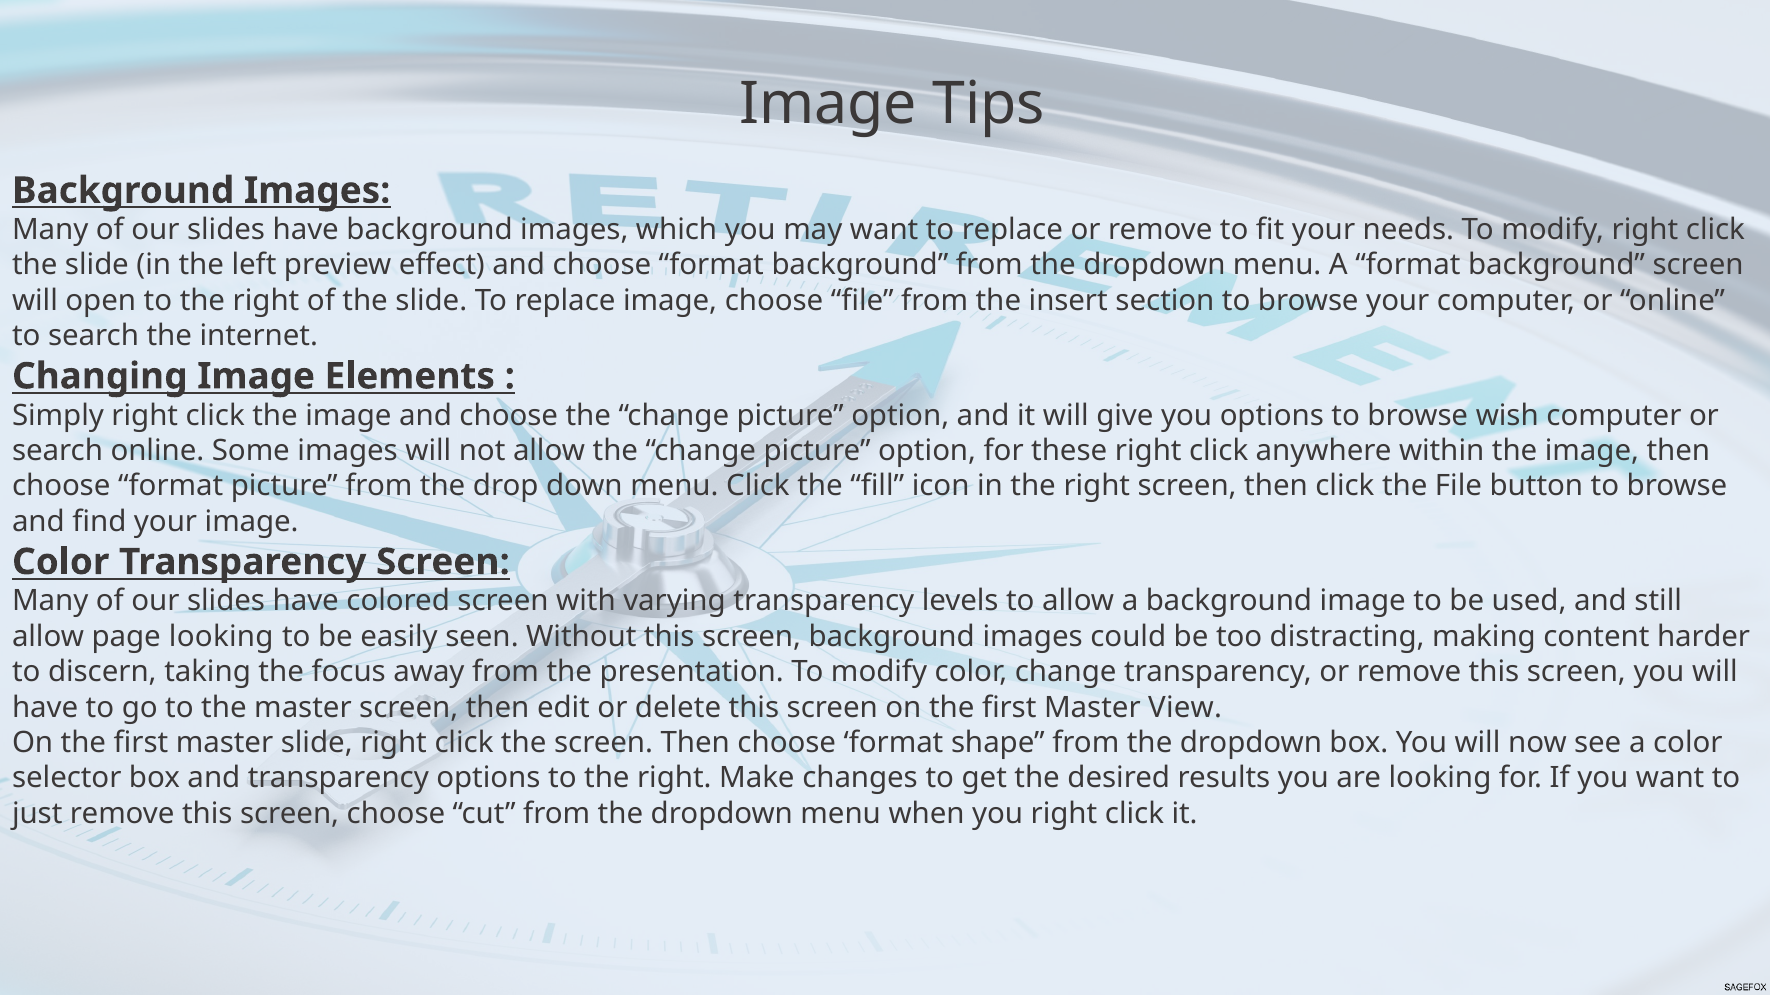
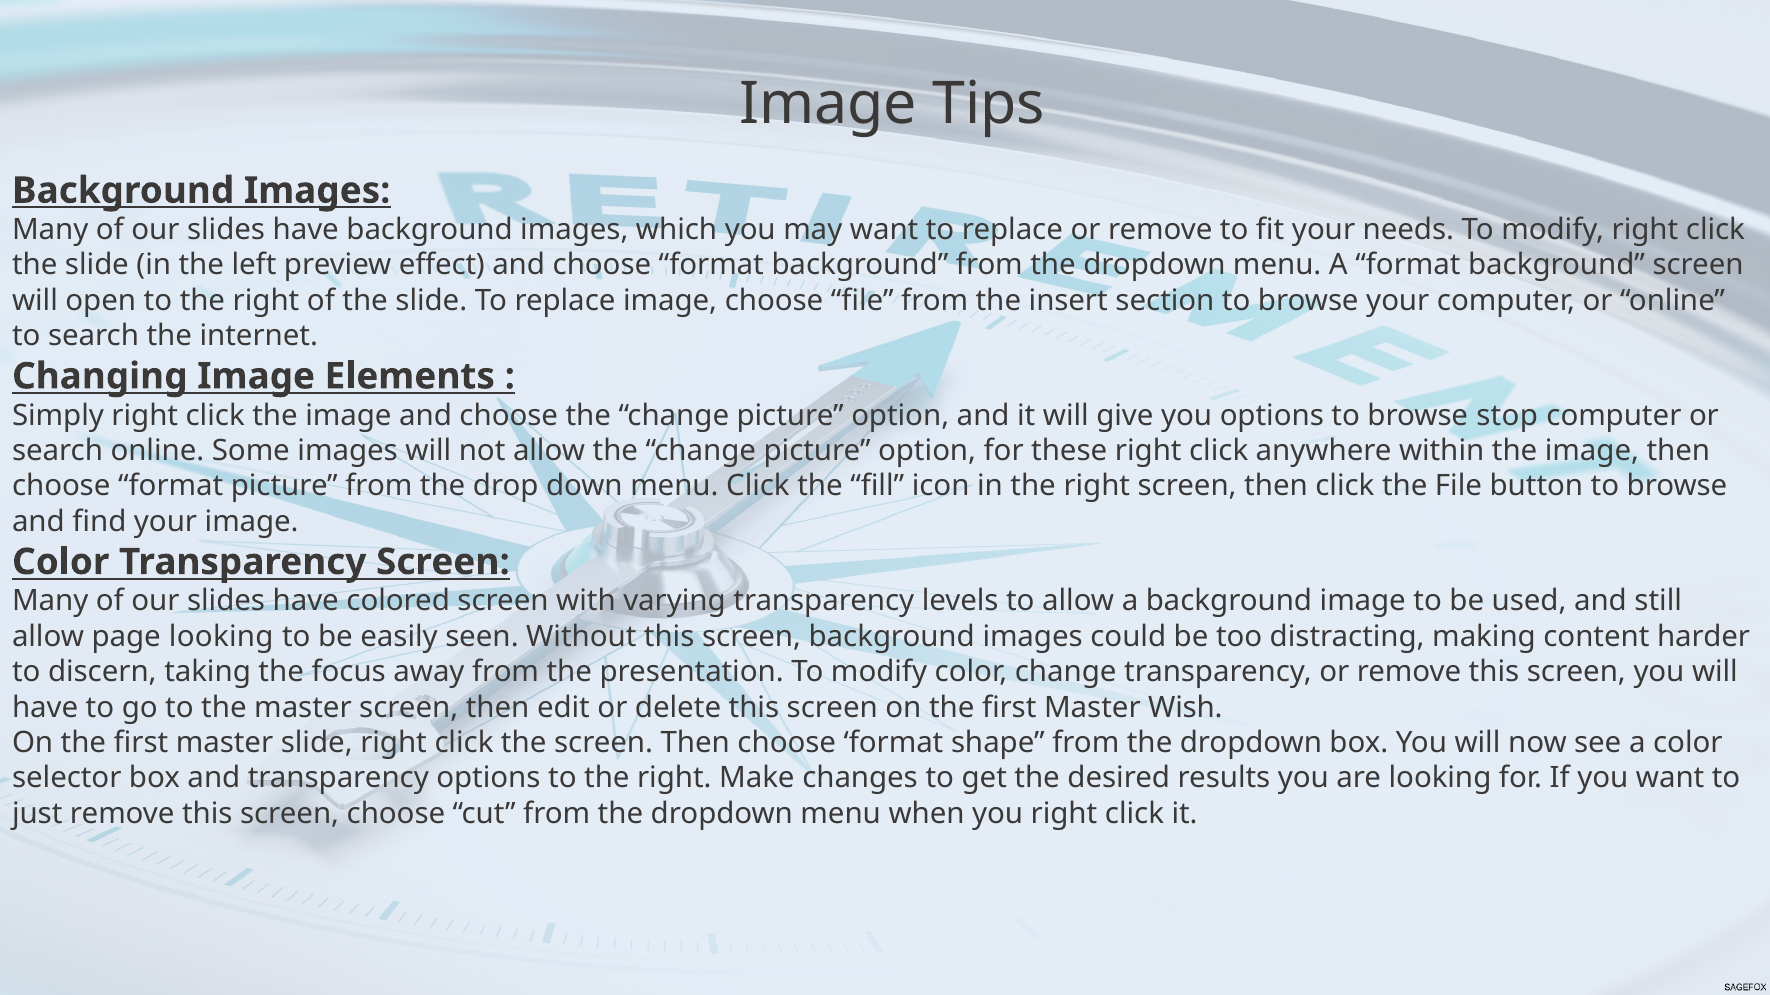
wish: wish -> stop (1507, 416)
View: View -> Wish (1185, 708)
